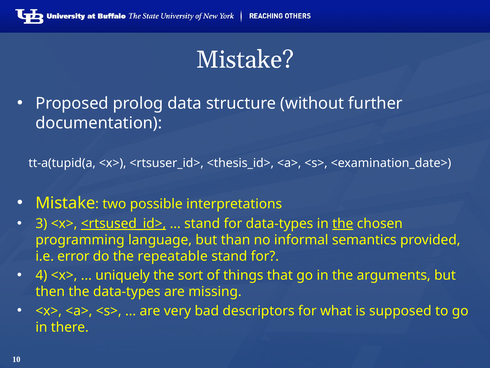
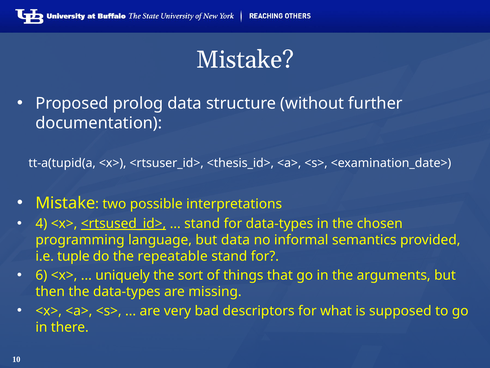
3: 3 -> 4 (41, 223)
the underline: present -> none (343, 223)
but than: than -> data (235, 240)
error: error -> tuple (73, 256)
4: 4 -> 6 (41, 275)
